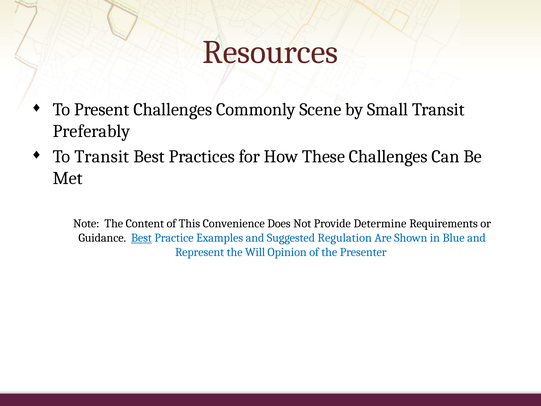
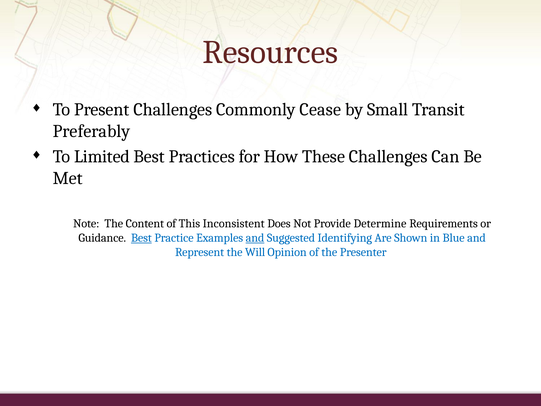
Scene: Scene -> Cease (320, 109)
To Transit: Transit -> Limited (102, 156)
Convenience: Convenience -> Inconsistent (234, 223)
and underline: none -> present (255, 238)
Regulation: Regulation -> Identifying (345, 238)
